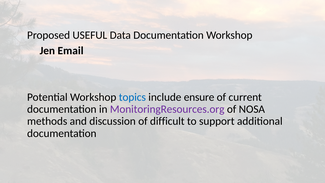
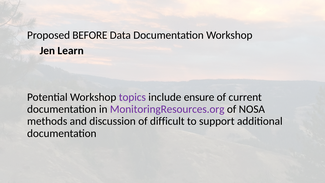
USEFUL: USEFUL -> BEFORE (90, 35)
Email: Email -> Learn (71, 51)
topics colour: blue -> purple (132, 97)
